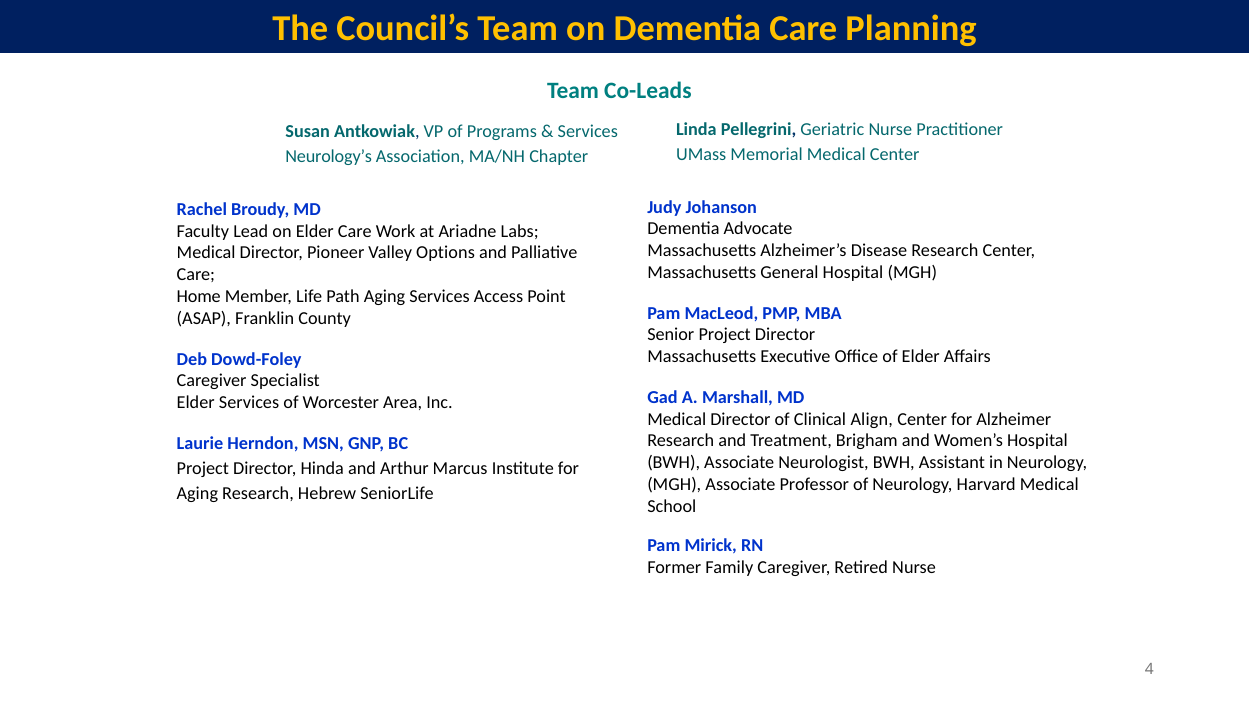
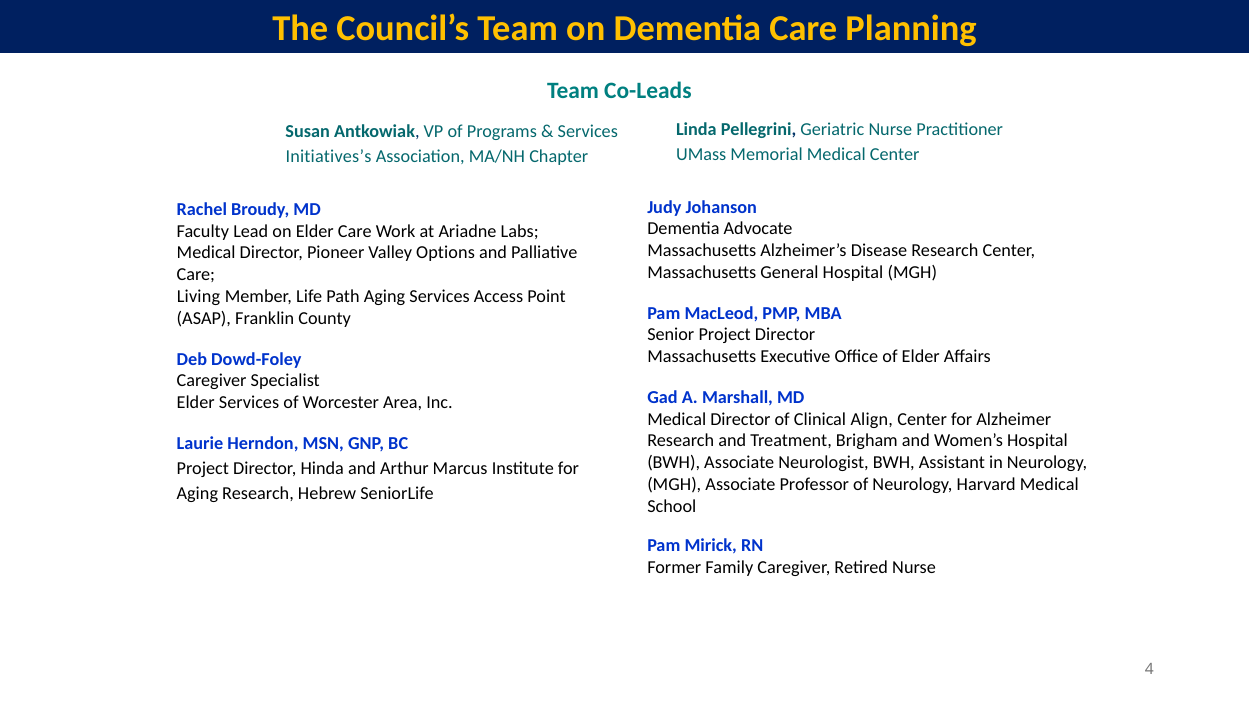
Neurology’s: Neurology’s -> Initiatives’s (328, 157)
Home: Home -> Living (199, 297)
